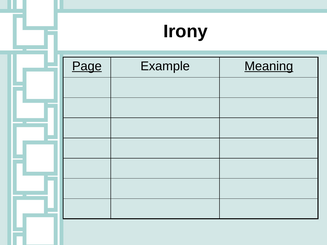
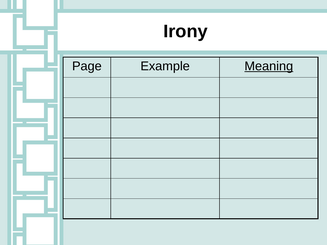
Page underline: present -> none (87, 66)
